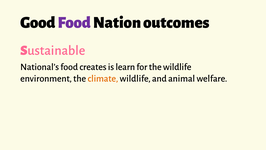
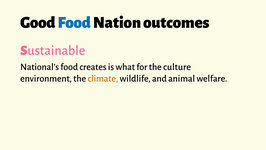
Food colour: purple -> blue (74, 22)
learn: learn -> what (125, 67)
the wildlife: wildlife -> culture (177, 67)
